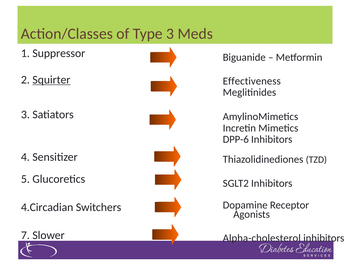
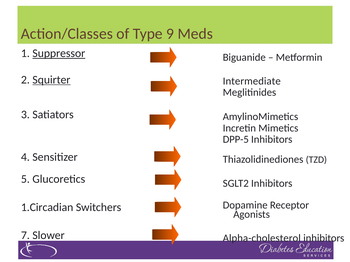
Type 3: 3 -> 9 (170, 34)
Suppressor underline: none -> present (59, 53)
Effectiveness: Effectiveness -> Intermediate (252, 81)
DPP-6: DPP-6 -> DPP-5 (236, 140)
4.Circadian: 4.Circadian -> 1.Circadian (47, 208)
